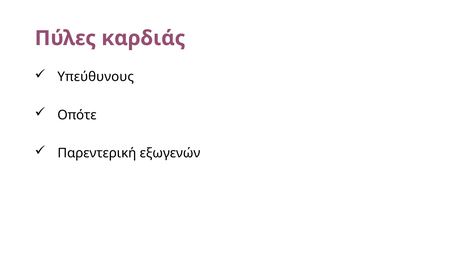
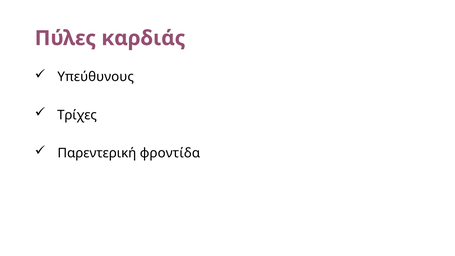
Οπότε: Οπότε -> Τρίχες (77, 115)
εξωγενών: εξωγενών -> φροντίδα (170, 153)
